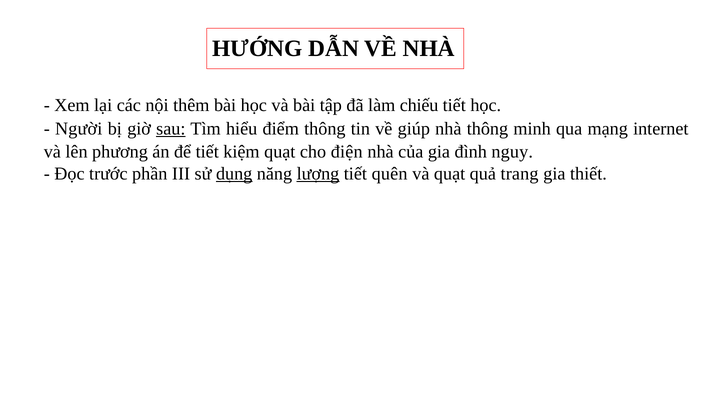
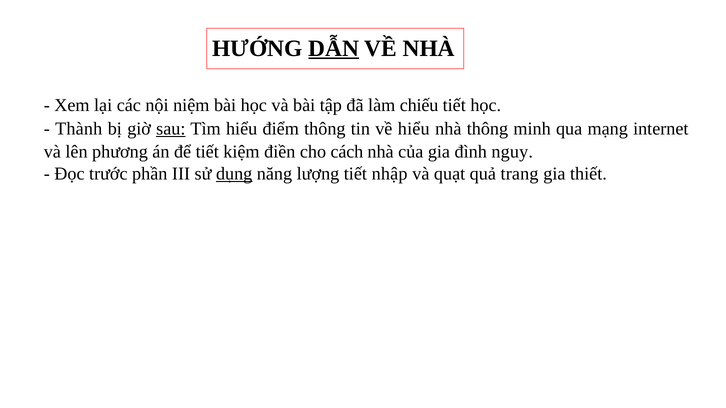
DẪN underline: none -> present (334, 48)
thêm: thêm -> niệm (191, 105)
Người: Người -> Thành (79, 129)
về giúp: giúp -> hiểu (414, 129)
kiệm quạt: quạt -> điền (280, 152)
điện: điện -> cách (347, 152)
lượng underline: present -> none (318, 174)
quên: quên -> nhập (390, 174)
